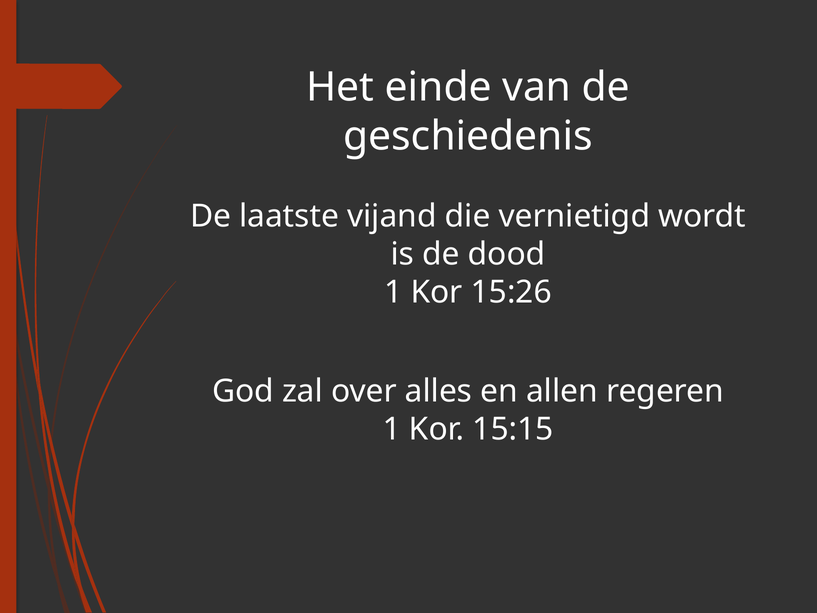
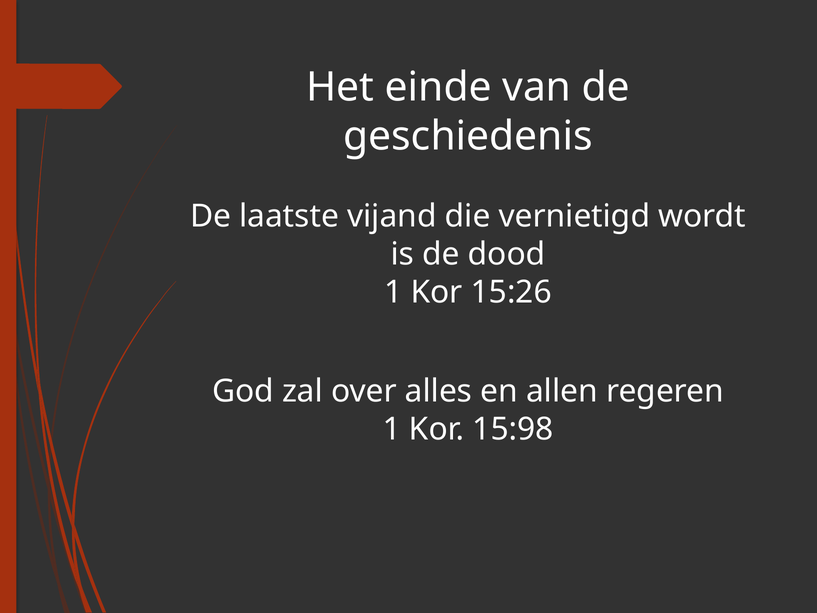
15:15: 15:15 -> 15:98 (513, 429)
